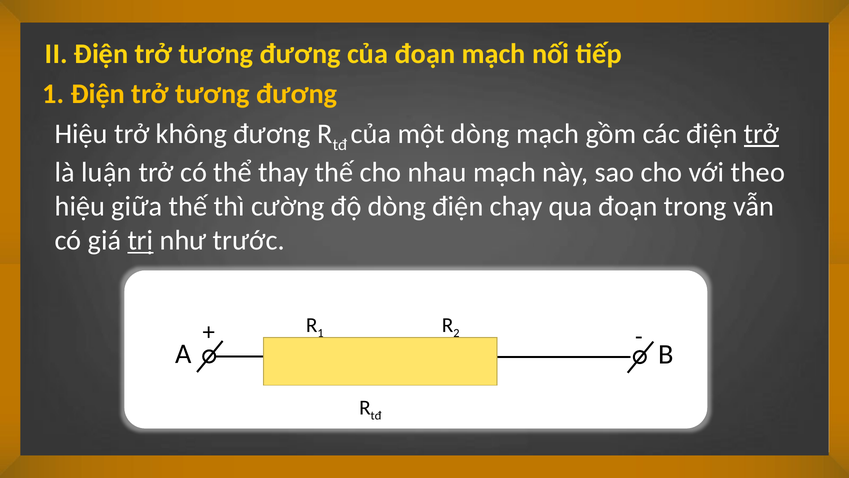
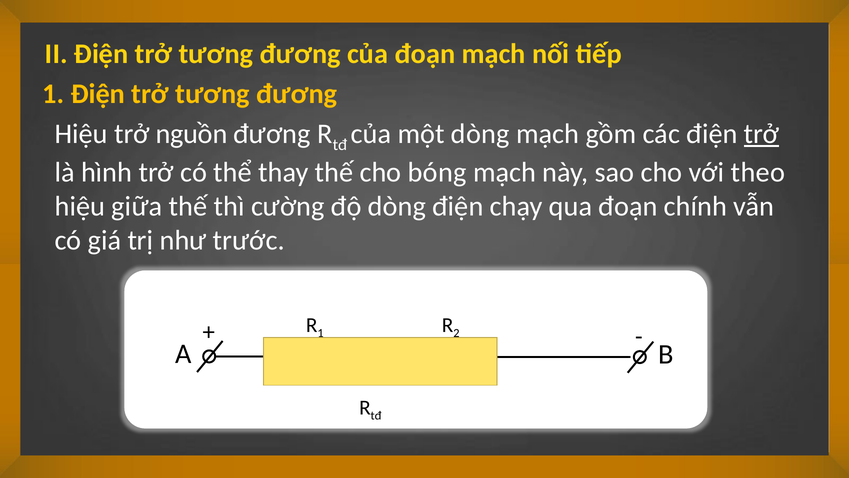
không: không -> nguồn (192, 134)
luận: luận -> hình (107, 172)
nhau: nhau -> bóng (437, 172)
trong: trong -> chính (695, 206)
trị underline: present -> none (140, 240)
